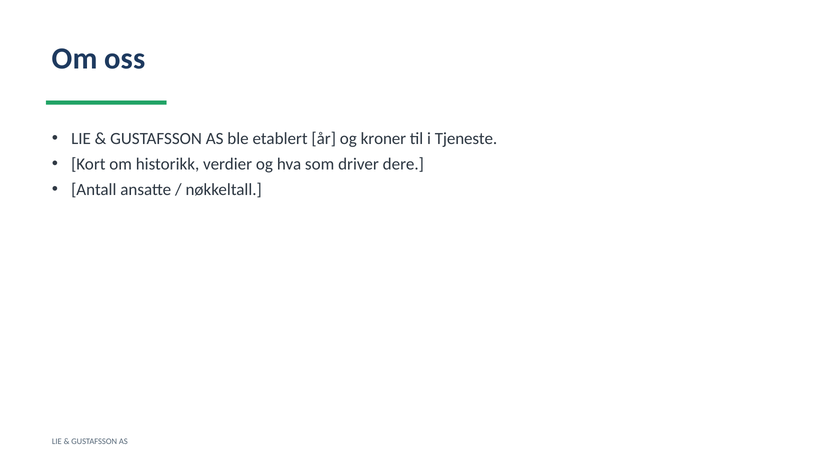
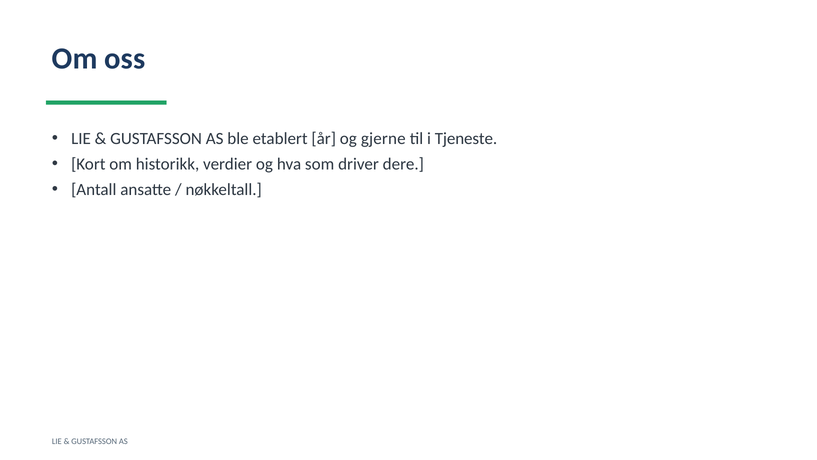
kroner: kroner -> gjerne (383, 138)
